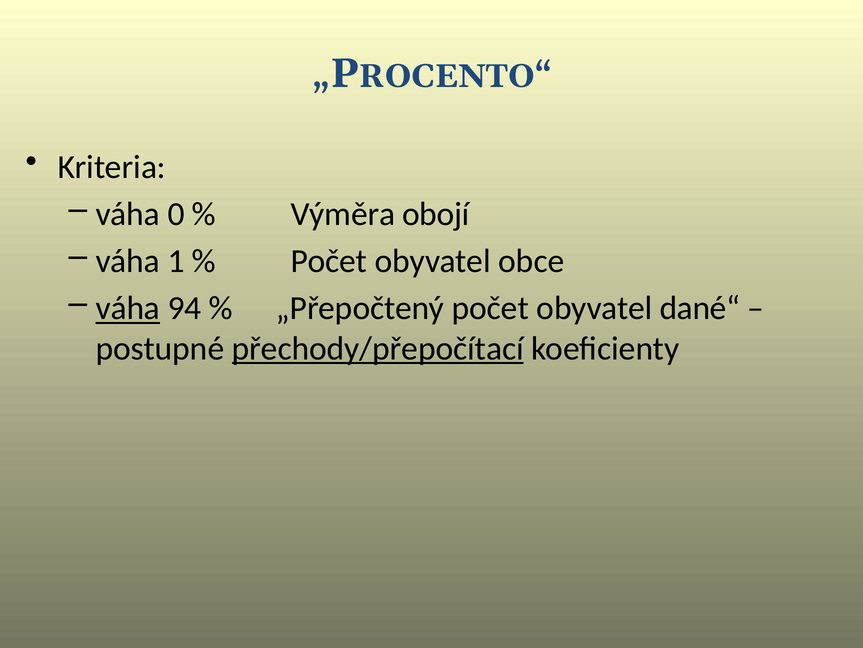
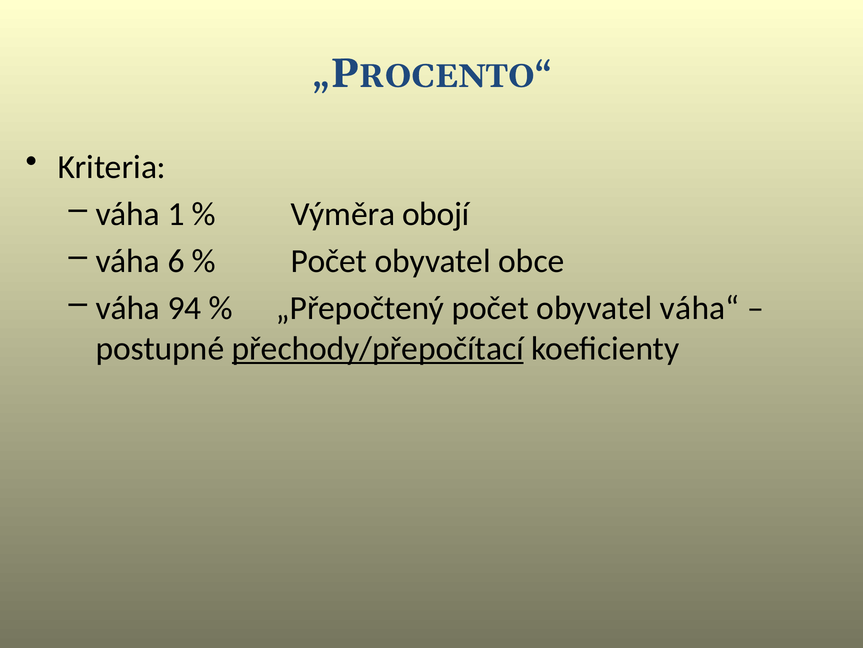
0: 0 -> 1 (176, 214)
1: 1 -> 6 (176, 261)
váha underline: present -> none (128, 308)
dané“: dané“ -> váha“ (700, 308)
